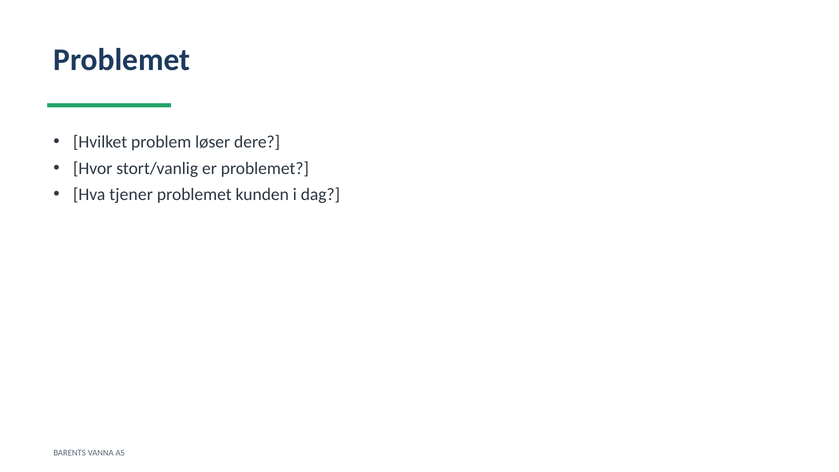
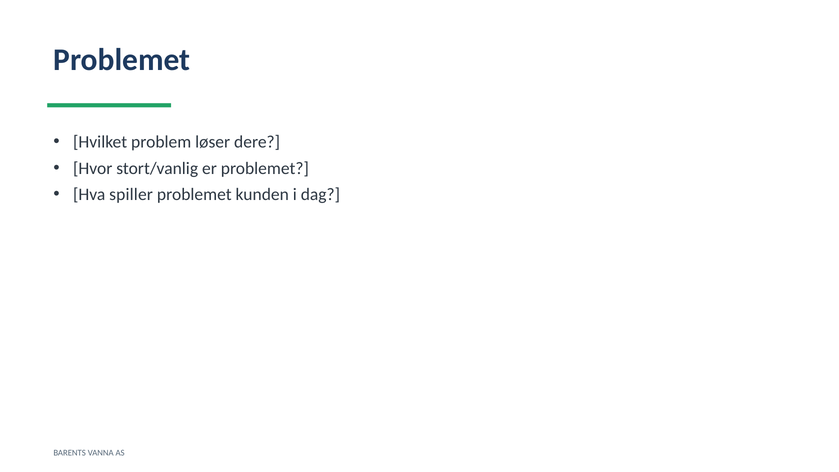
tjener: tjener -> spiller (131, 195)
